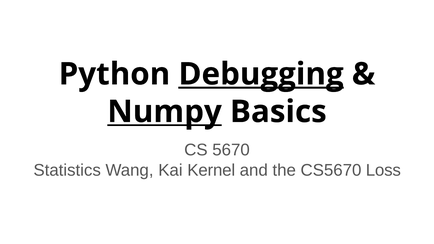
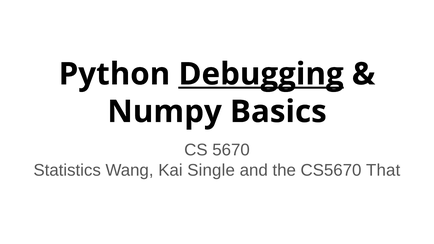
Numpy underline: present -> none (165, 112)
Kernel: Kernel -> Single (211, 170)
Loss: Loss -> That (383, 170)
